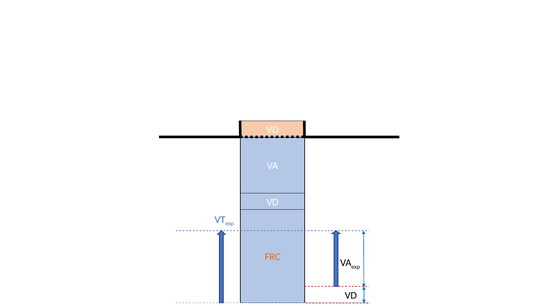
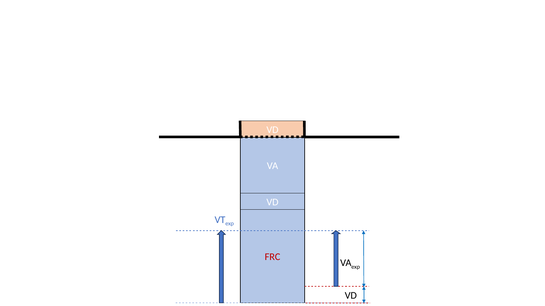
FRC colour: orange -> red (272, 257)
